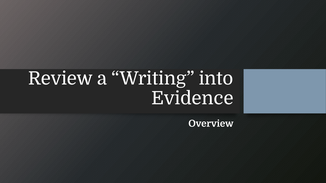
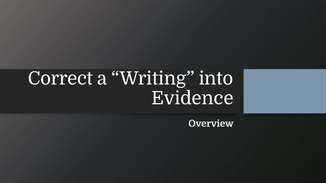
Review: Review -> Correct (60, 79)
